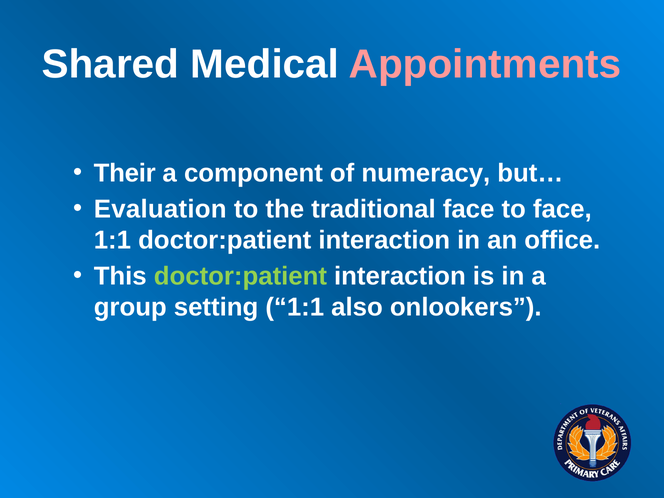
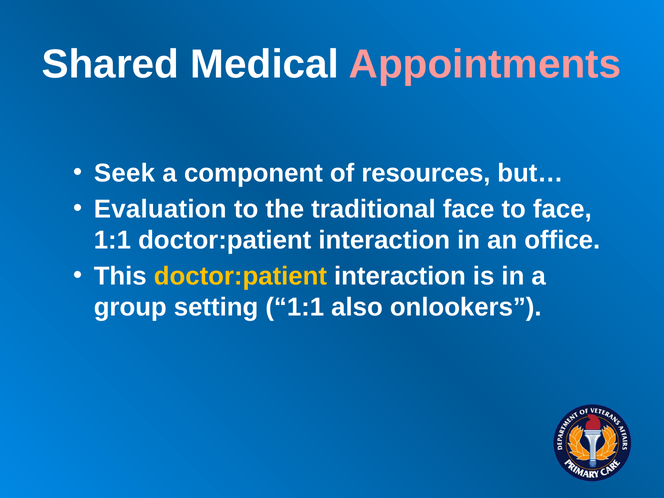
Their: Their -> Seek (124, 173)
numeracy: numeracy -> resources (426, 173)
doctor:patient colour: light green -> yellow (240, 276)
